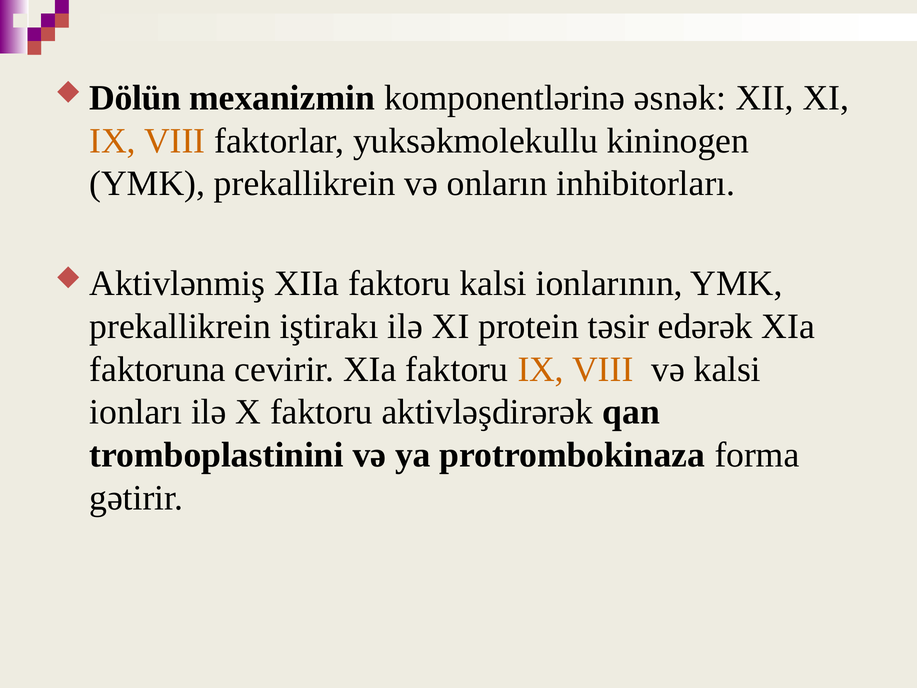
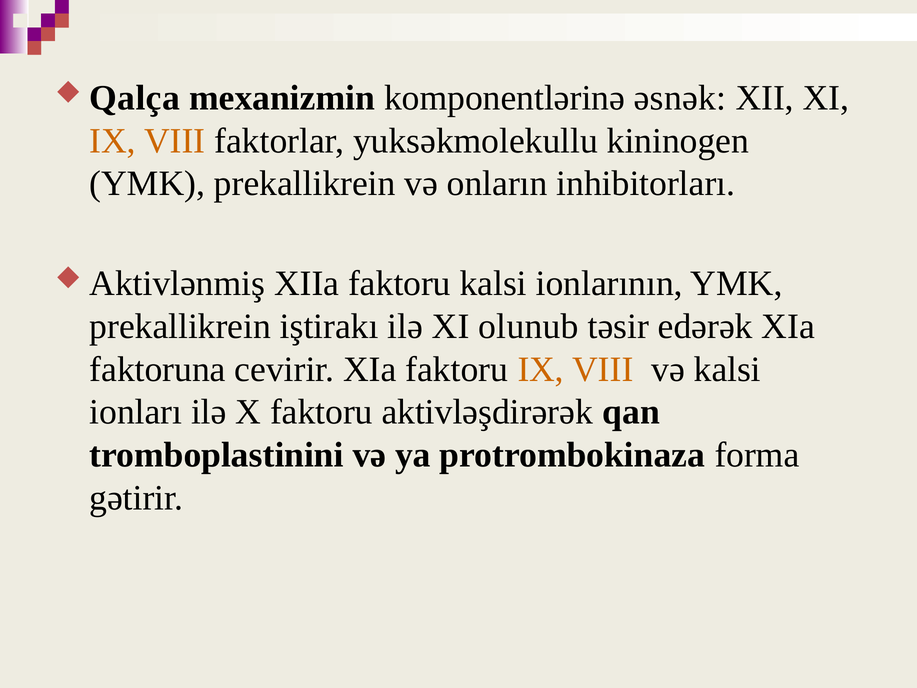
Dölün: Dölün -> Qalça (135, 98)
protein: protein -> olunub (528, 326)
